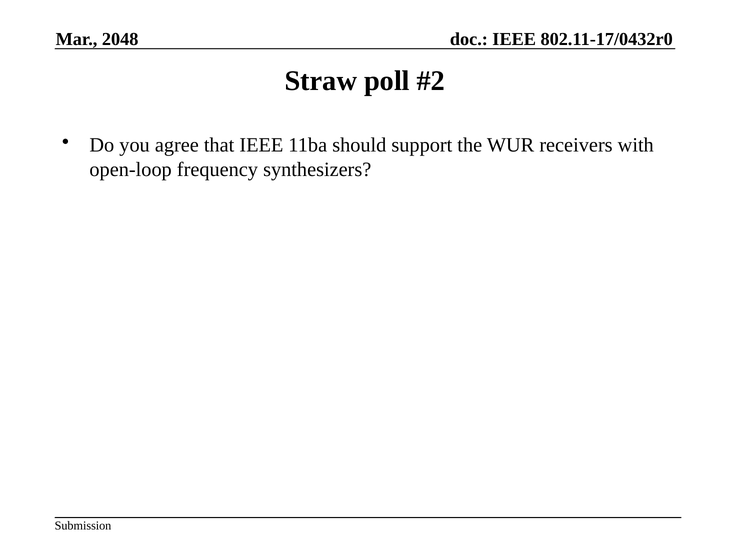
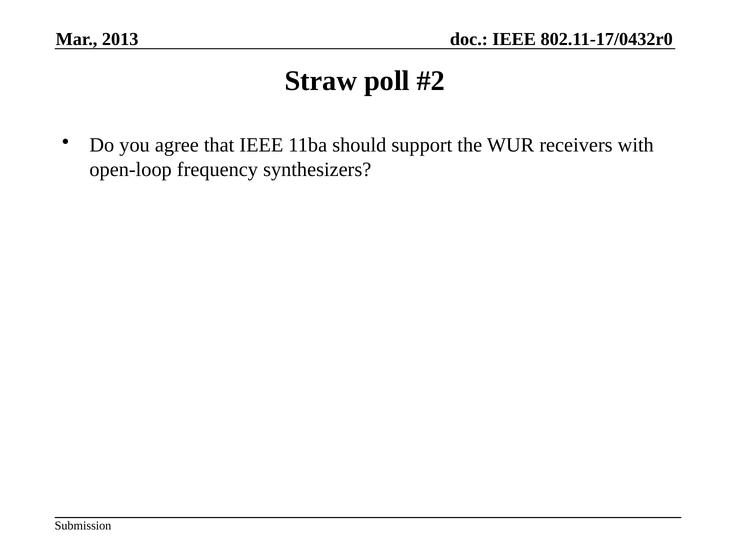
2048: 2048 -> 2013 (120, 39)
